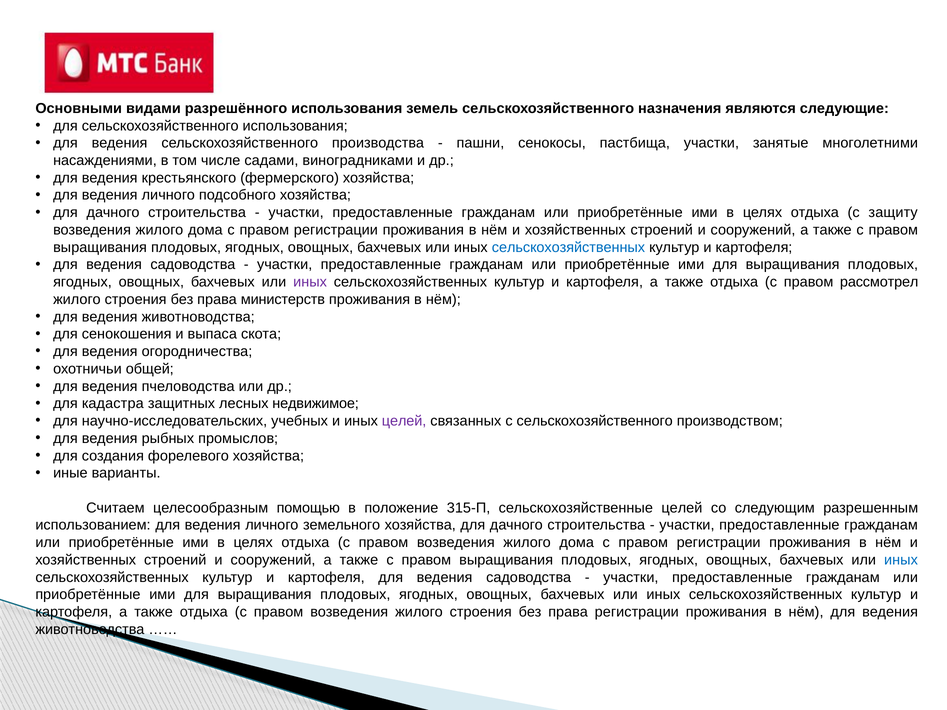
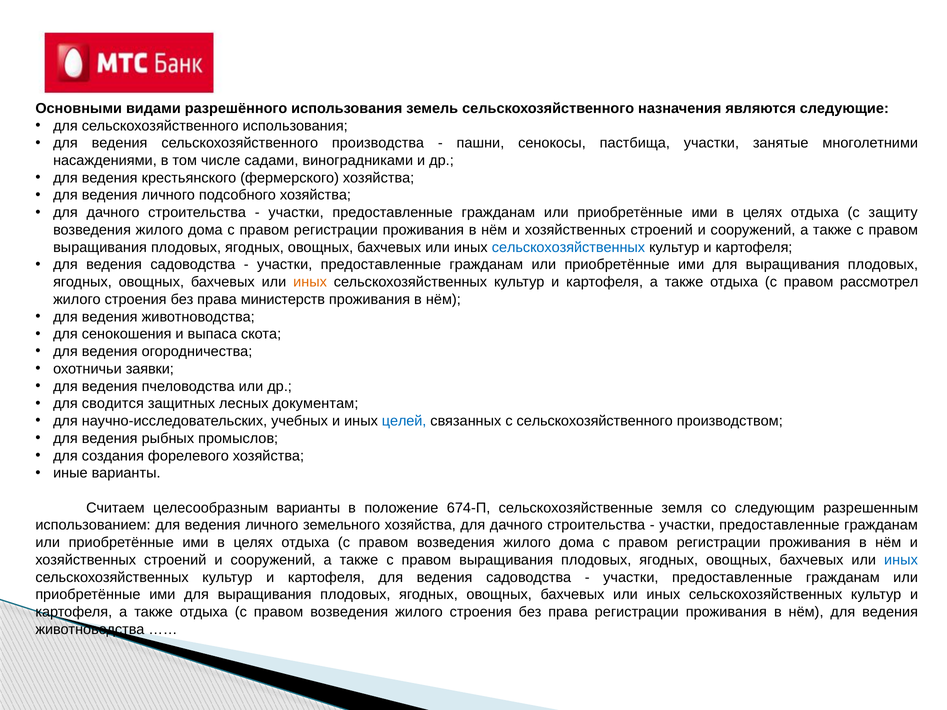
иных colour: purple -> orange (310, 282)
общей: общей -> заявки (150, 369)
кадастра: кадастра -> сводится (113, 404)
недвижимое: недвижимое -> документам (315, 404)
целей colour: purple -> blue (404, 421)
целесообразным помощью: помощью -> варианты (308, 508)
315-П: 315-П -> 674-П (469, 508)
сельскохозяйственные целей: целей -> земля (682, 508)
